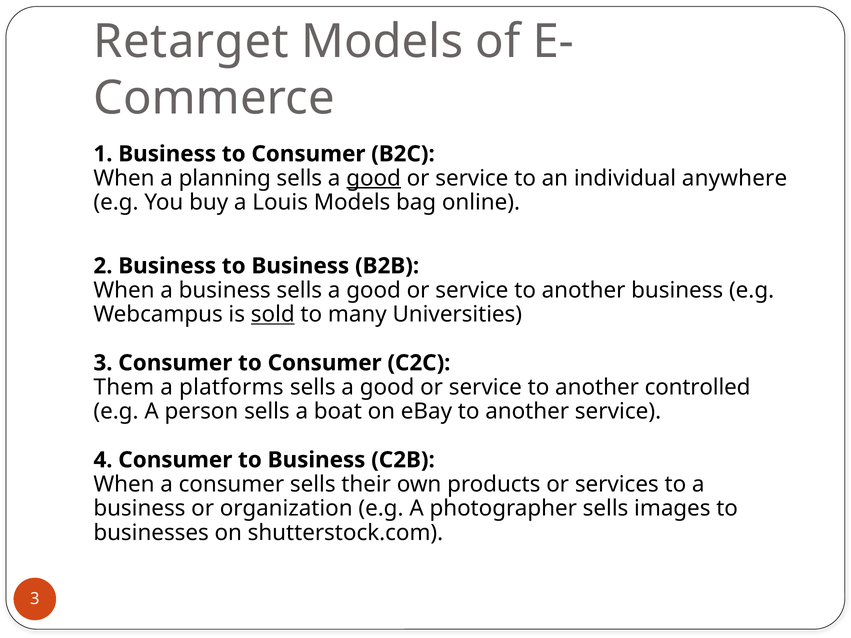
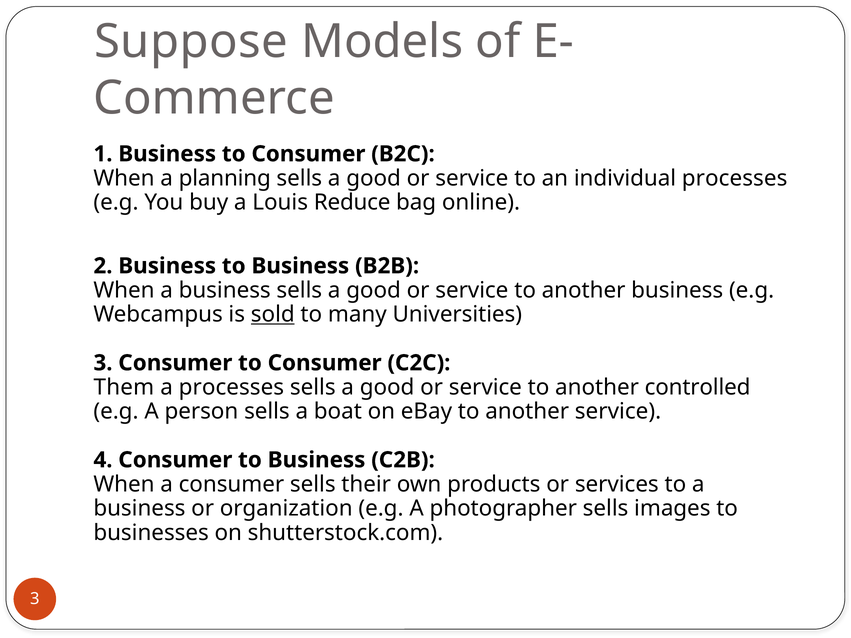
Retarget: Retarget -> Suppose (191, 42)
good underline: present -> none (374, 178)
individual anywhere: anywhere -> processes (735, 178)
Louis Models: Models -> Reduce (352, 202)
a platforms: platforms -> processes (231, 387)
